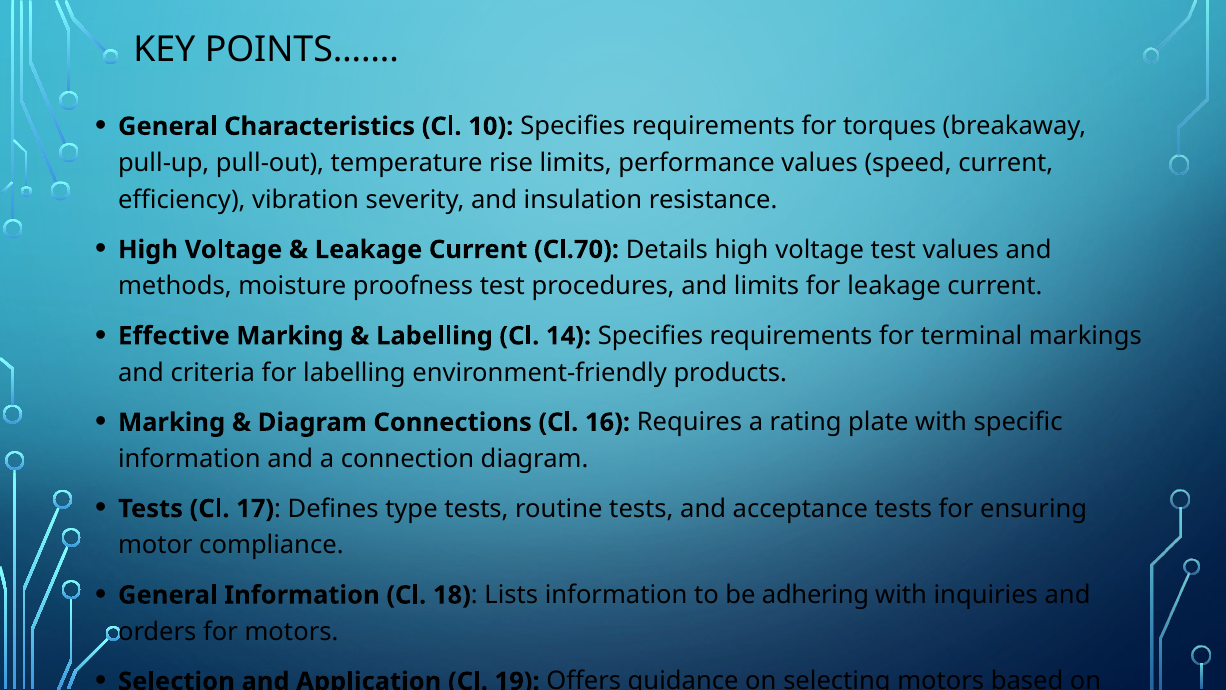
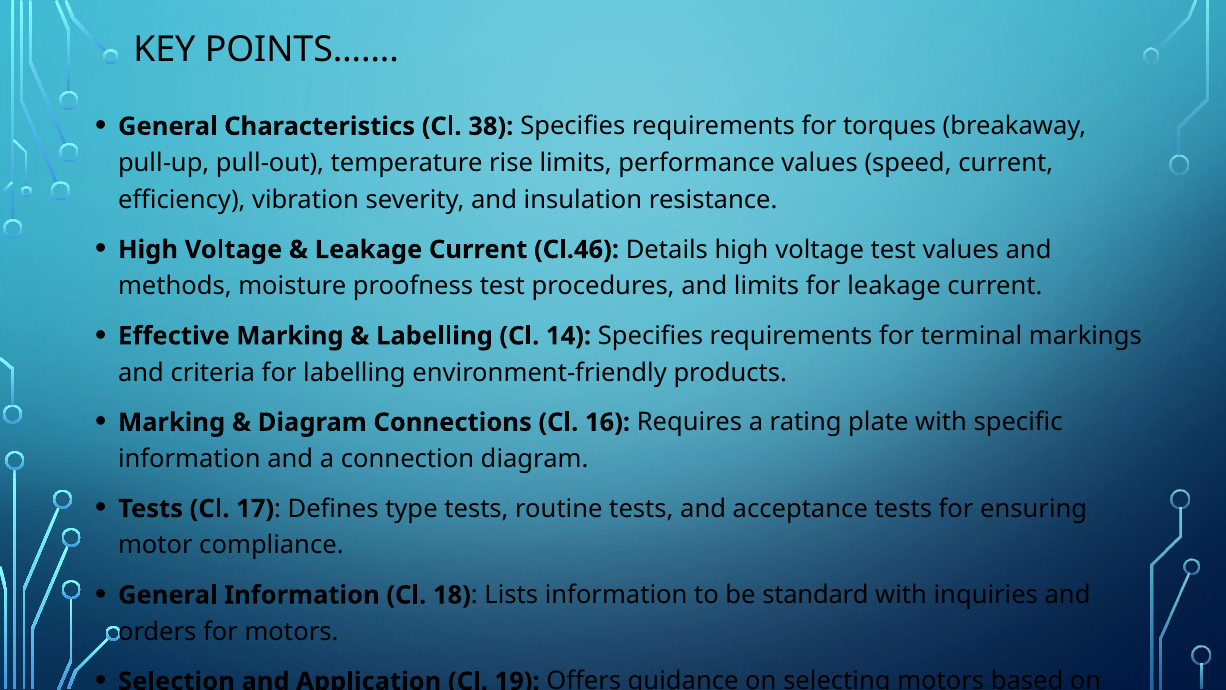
10: 10 -> 38 (491, 126)
Cl.70: Cl.70 -> Cl.46 (577, 249)
adhering: adhering -> standard (815, 595)
